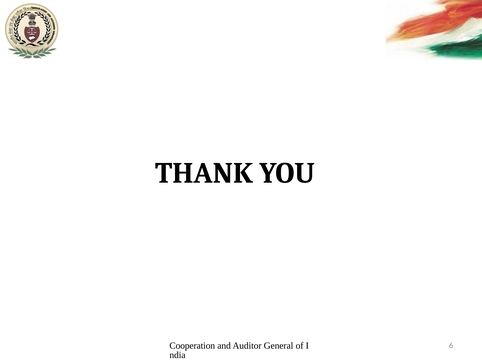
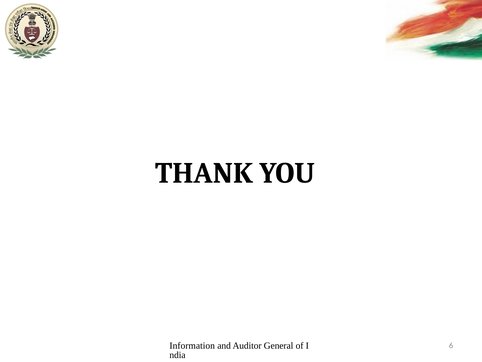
Cooperation: Cooperation -> Information (192, 345)
